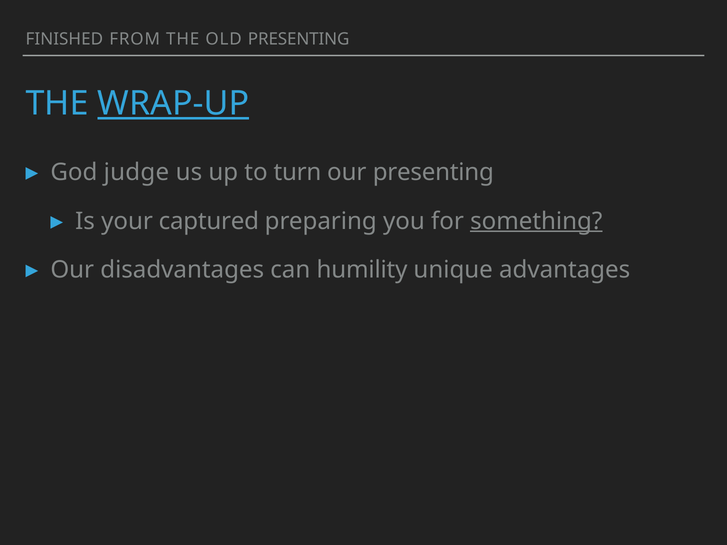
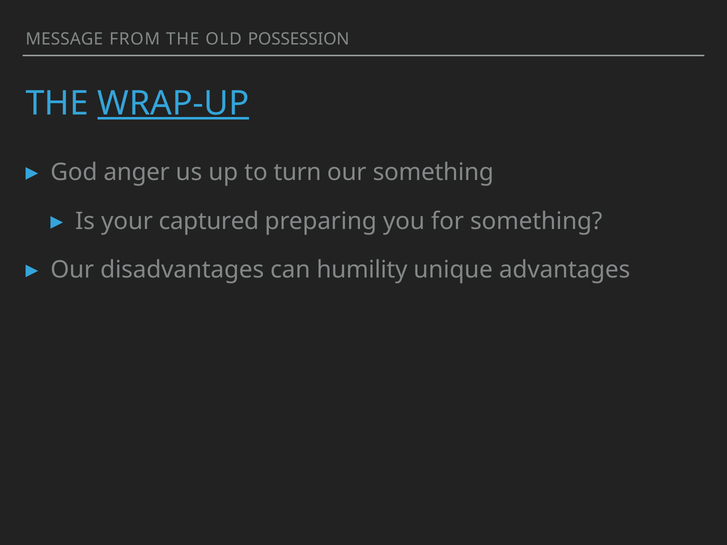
FINISHED: FINISHED -> MESSAGE (64, 39)
OLD PRESENTING: PRESENTING -> POSSESSION (299, 39)
judge: judge -> anger (137, 172)
our presenting: presenting -> something (433, 172)
something underline: present -> none (536, 221)
